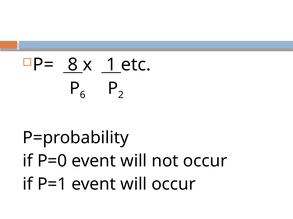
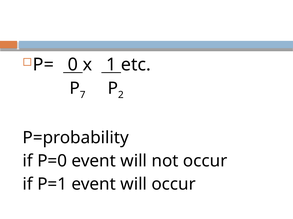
8: 8 -> 0 (73, 65)
6: 6 -> 7 (83, 95)
